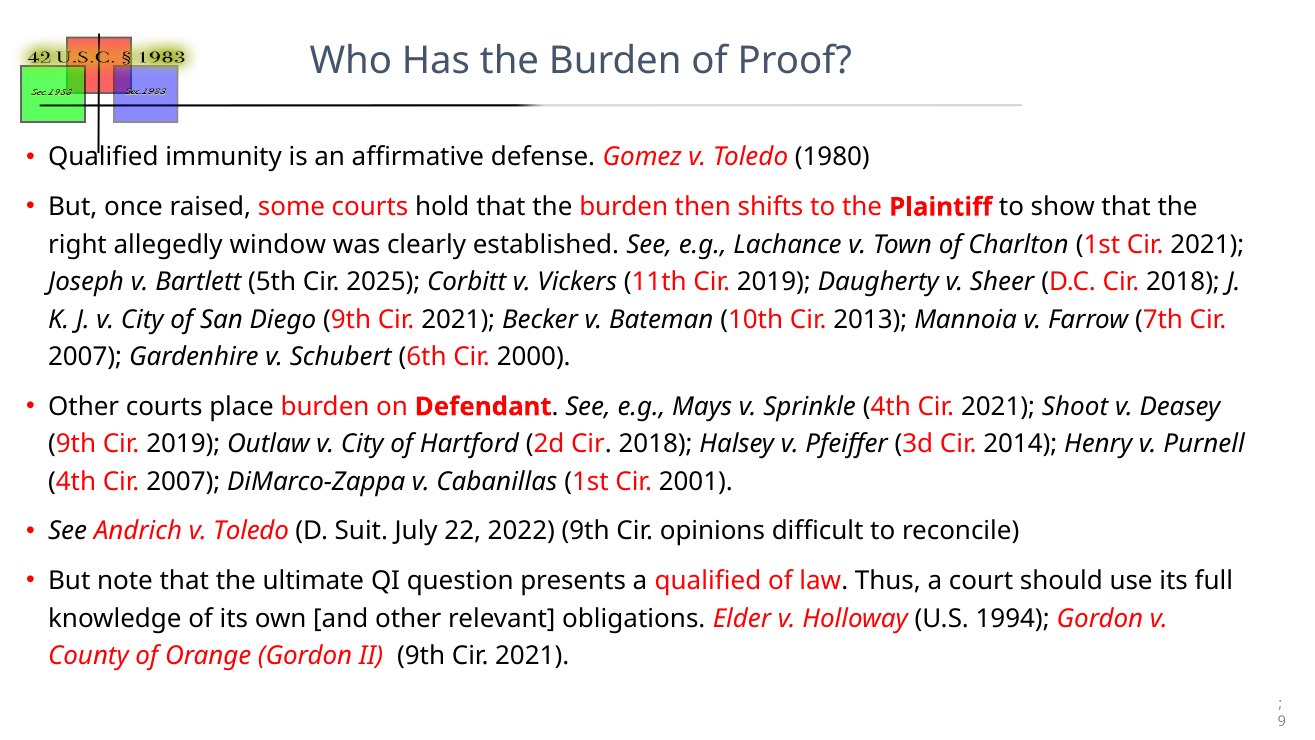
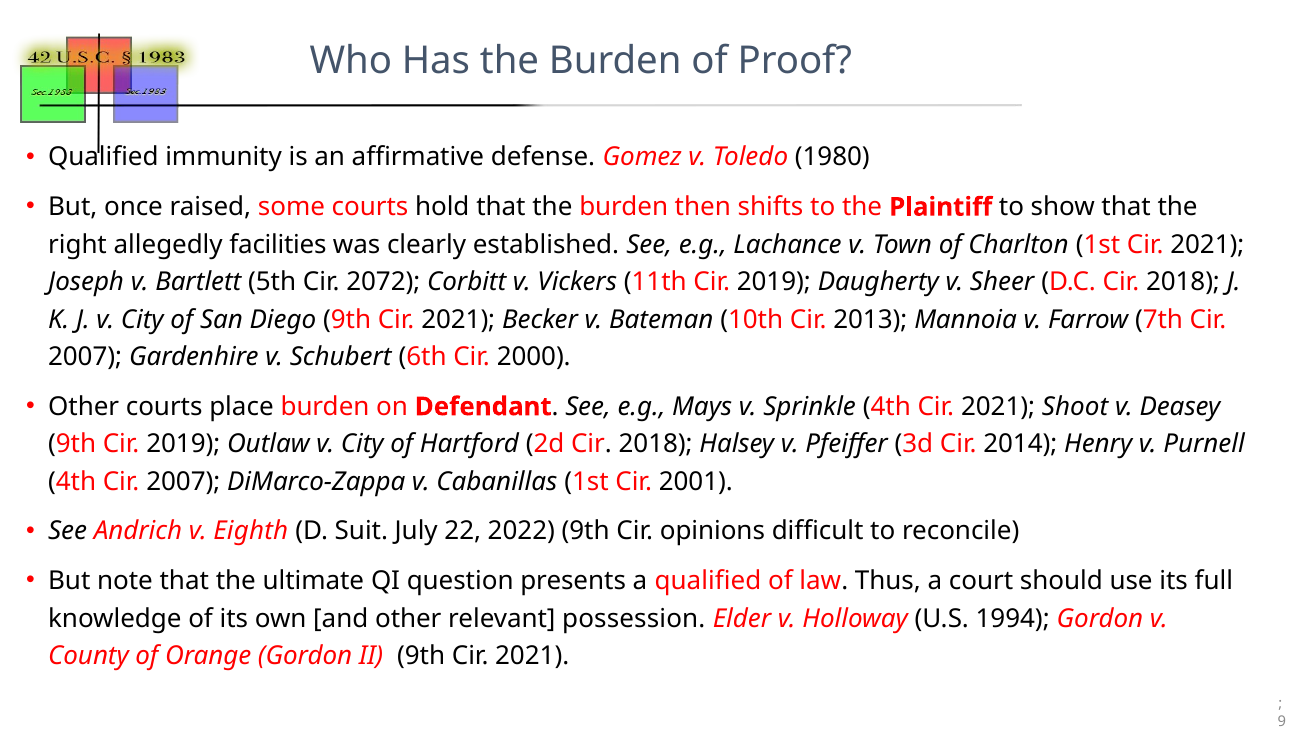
window: window -> facilities (278, 244)
2025: 2025 -> 2072 (383, 282)
Andrich v Toledo: Toledo -> Eighth (251, 531)
obligations: obligations -> possession (634, 618)
